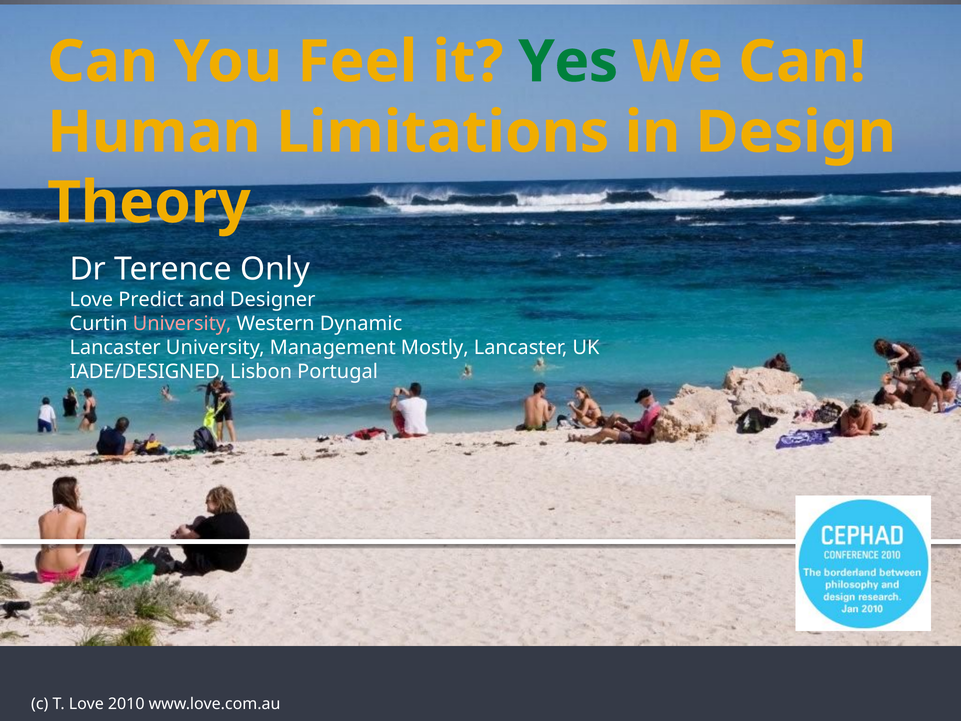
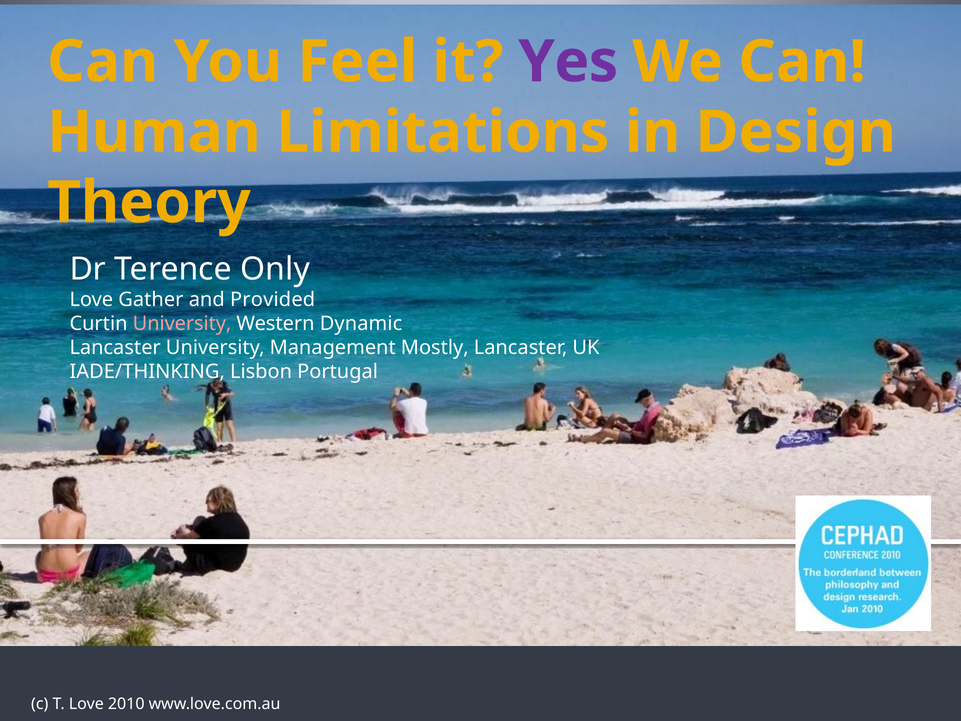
Yes colour: green -> purple (568, 62)
Predict: Predict -> Gather (151, 300)
Designer: Designer -> Provided (273, 300)
IADE/DESIGNED: IADE/DESIGNED -> IADE/THINKING (147, 372)
